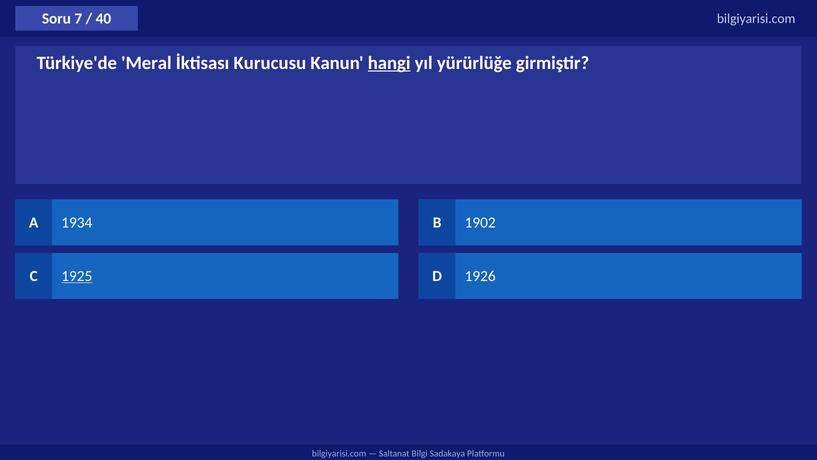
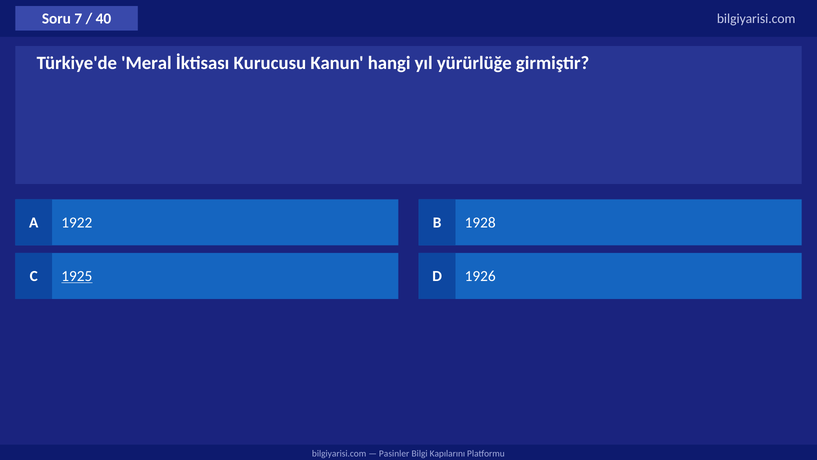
hangi underline: present -> none (389, 63)
1934: 1934 -> 1922 (77, 222)
1902: 1902 -> 1928 (480, 222)
Saltanat: Saltanat -> Pasinler (394, 453)
Sadakaya: Sadakaya -> Kapılarını (447, 453)
